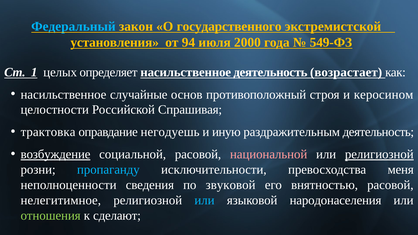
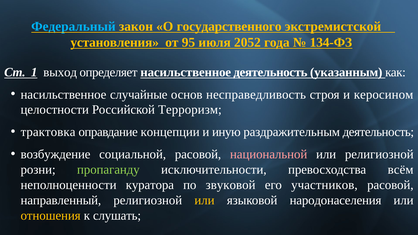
94: 94 -> 95 (188, 43)
2000: 2000 -> 2052 (247, 43)
549-ФЗ: 549-ФЗ -> 134-ФЗ (331, 43)
целых: целых -> выход (60, 72)
возрастает: возрастает -> указанным (346, 72)
противоположный: противоположный -> несправедливость (256, 95)
Спрашивая: Спрашивая -> Терроризм (190, 110)
негодуешь: негодуешь -> концепции (170, 132)
возбуждение underline: present -> none (56, 154)
религиозной underline: present -> none (379, 154)
пропаганду colour: light blue -> light green (108, 170)
меня: меня -> всём (401, 170)
сведения: сведения -> куратора (150, 185)
внятностью: внятностью -> участников (324, 185)
нелегитимное: нелегитимное -> направленный (61, 200)
или colour: light blue -> yellow (205, 200)
отношения colour: light green -> yellow (51, 216)
сделают: сделают -> слушать (117, 216)
